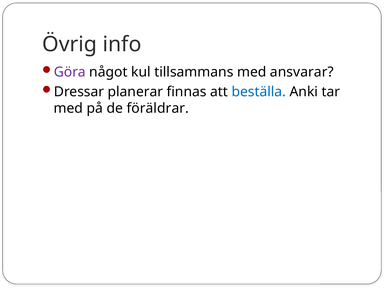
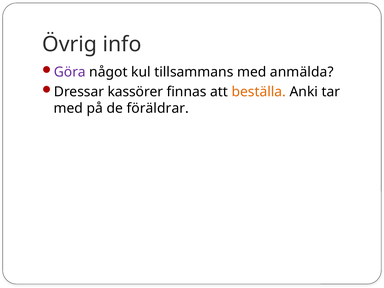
ansvarar: ansvarar -> anmälda (302, 72)
planerar: planerar -> kassörer (135, 92)
beställa colour: blue -> orange (259, 92)
